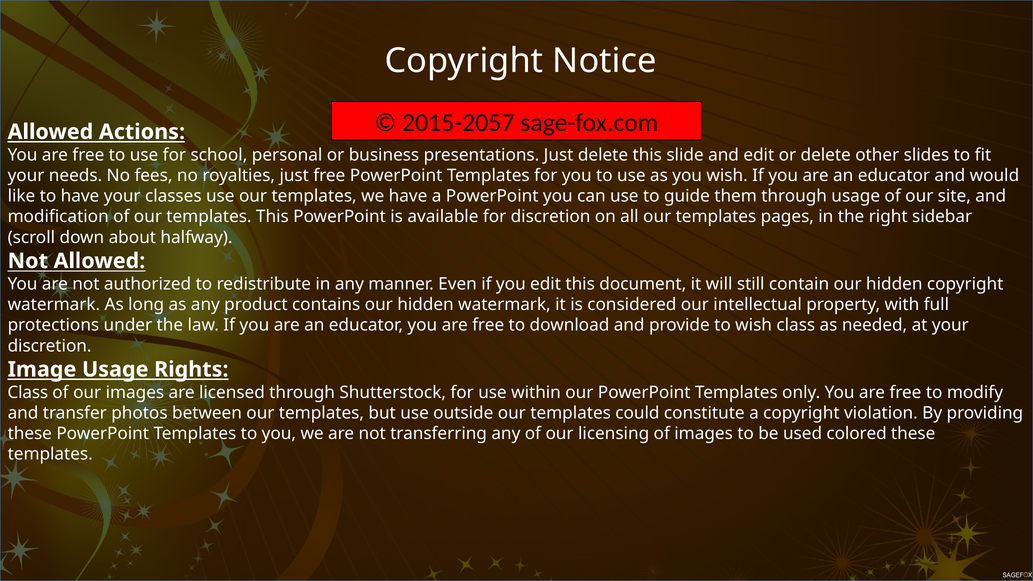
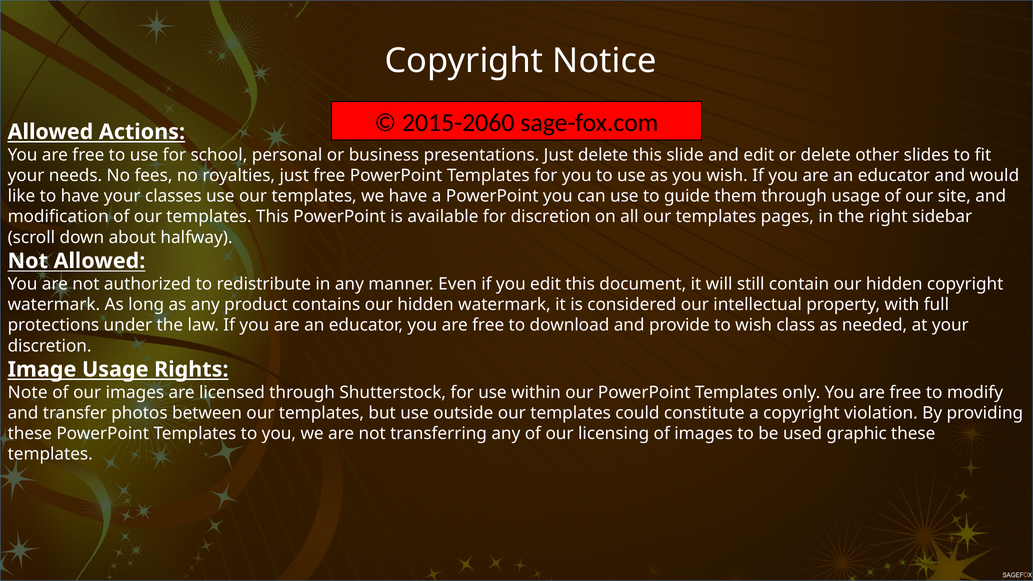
2015-2057: 2015-2057 -> 2015-2060 (458, 123)
Class: Class -> Note (28, 392)
colored: colored -> graphic (857, 434)
